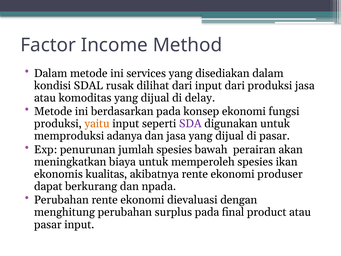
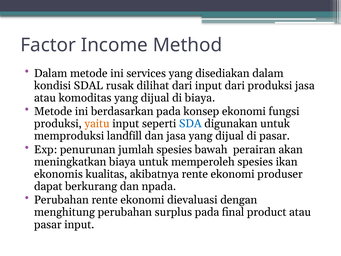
di delay: delay -> biaya (200, 98)
SDA colour: purple -> blue (190, 124)
adanya: adanya -> landfill (124, 136)
